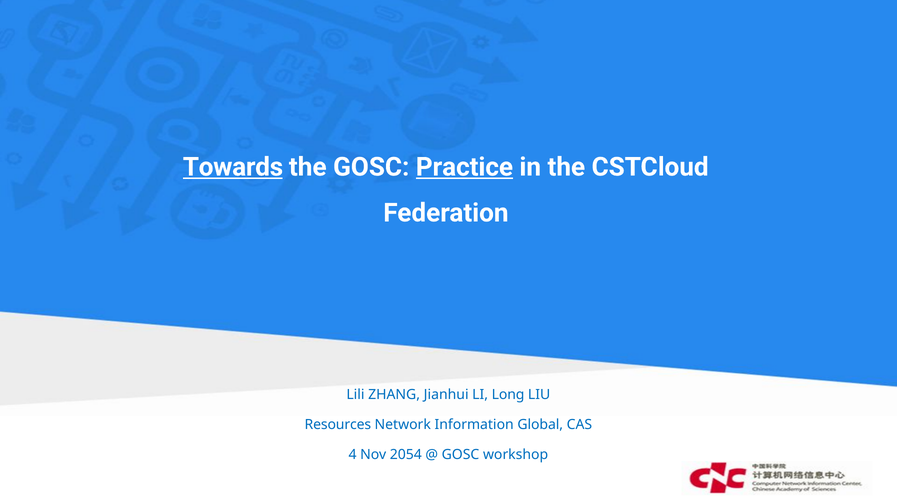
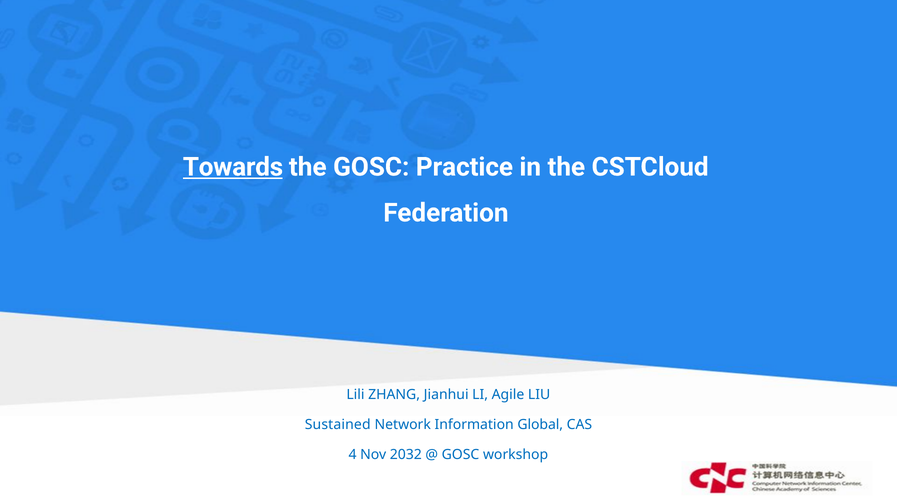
Practice underline: present -> none (464, 167)
Long: Long -> Agile (508, 395)
Resources: Resources -> Sustained (338, 425)
2054: 2054 -> 2032 (406, 455)
